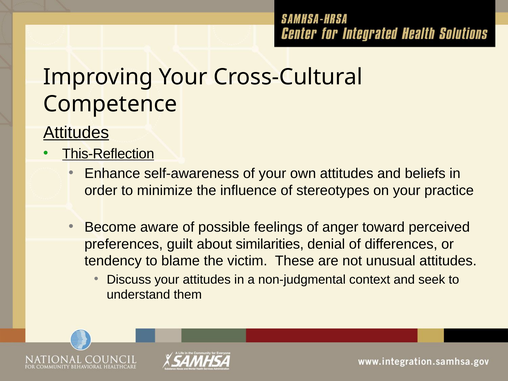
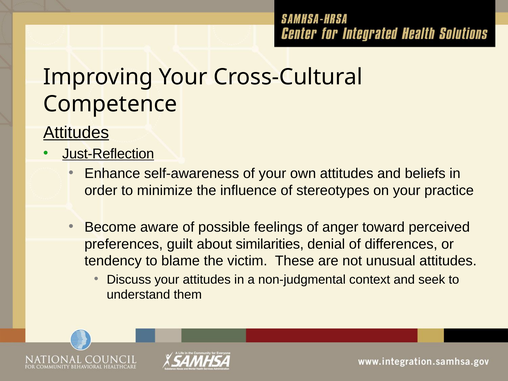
This-Reflection: This-Reflection -> Just-Reflection (108, 154)
